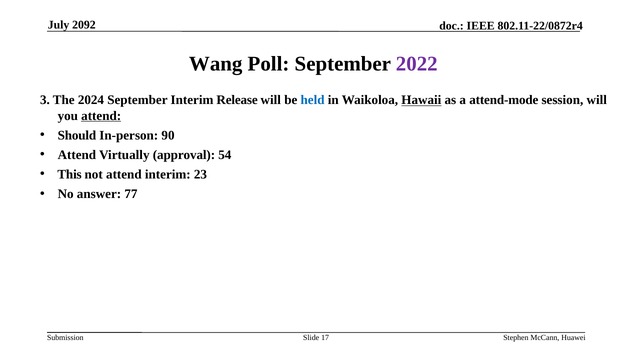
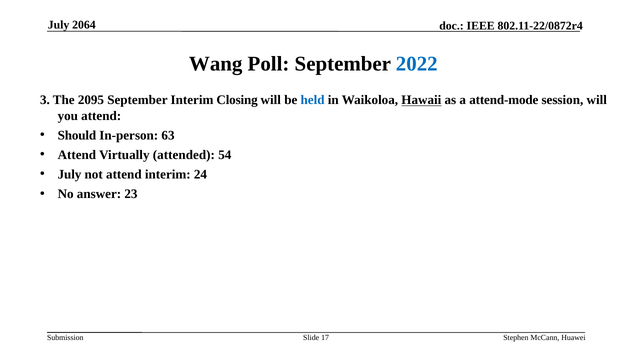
2092: 2092 -> 2064 (84, 25)
2022 colour: purple -> blue (417, 64)
2024: 2024 -> 2095 (91, 100)
Release: Release -> Closing (237, 100)
attend underline: present -> none (101, 116)
90: 90 -> 63 (168, 136)
approval: approval -> attended (184, 155)
This: This -> July (70, 175)
23: 23 -> 24 (200, 175)
77: 77 -> 23 (131, 194)
